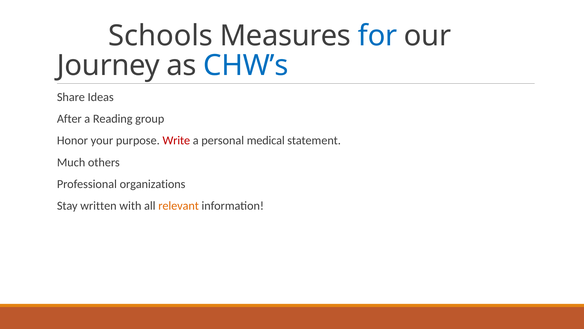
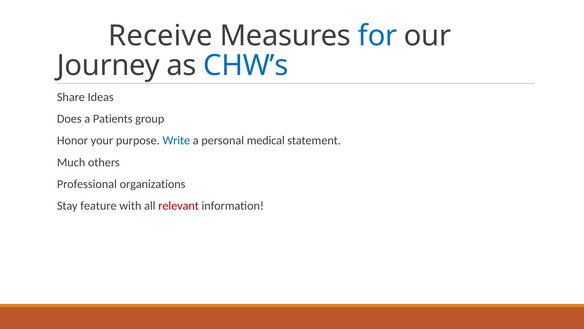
Schools: Schools -> Receive (161, 36)
After: After -> Does (69, 119)
Reading: Reading -> Patients (113, 119)
Write colour: red -> blue (176, 140)
written: written -> feature (98, 205)
relevant colour: orange -> red (179, 205)
